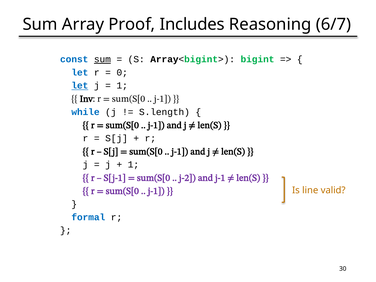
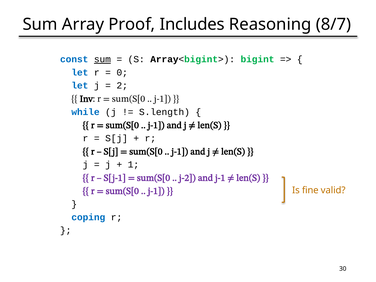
6/7: 6/7 -> 8/7 (334, 24)
let underline: present -> none (80, 86)
1: 1 -> 2 (122, 86)
line: line -> fine (310, 190)
formal: formal -> coping (88, 217)
